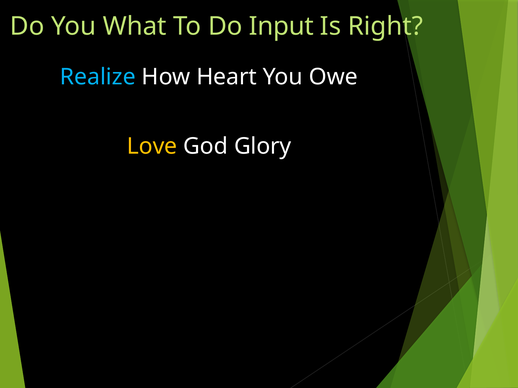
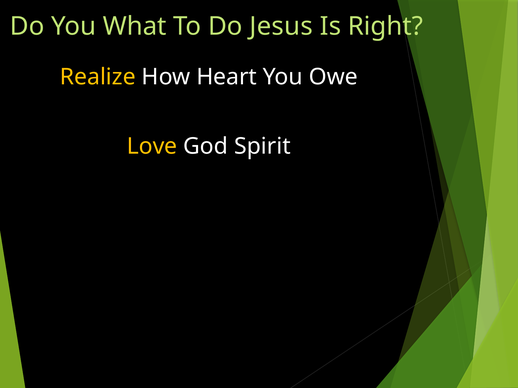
Input: Input -> Jesus (281, 26)
Realize colour: light blue -> yellow (98, 77)
Glory: Glory -> Spirit (262, 147)
